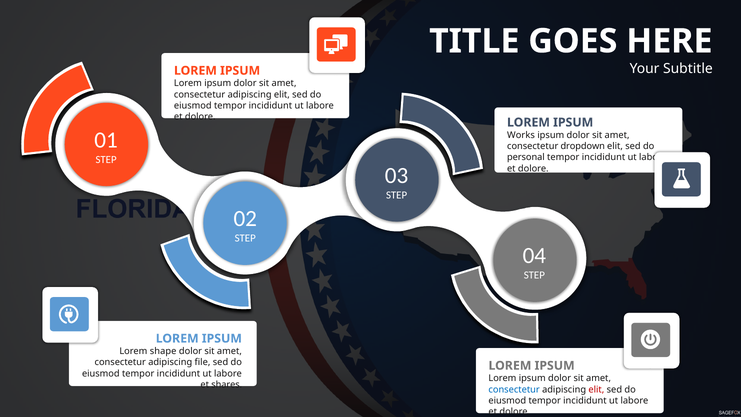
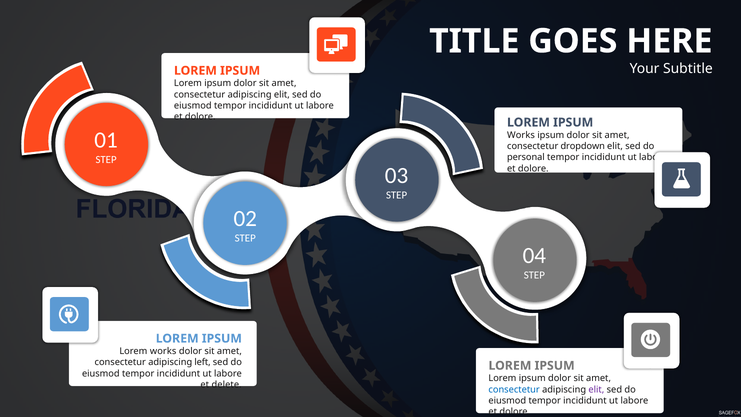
Lorem shape: shape -> works (163, 351)
file: file -> left (203, 362)
shares: shares -> delete (227, 384)
elit colour: red -> purple (596, 389)
